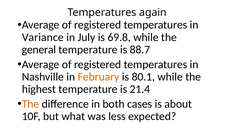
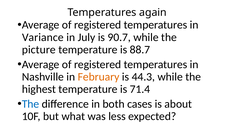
69.8: 69.8 -> 90.7 (119, 37)
general: general -> picture (39, 50)
80.1: 80.1 -> 44.3 (143, 77)
21.4: 21.4 -> 71.4 (140, 89)
The colour: orange -> blue (31, 104)
